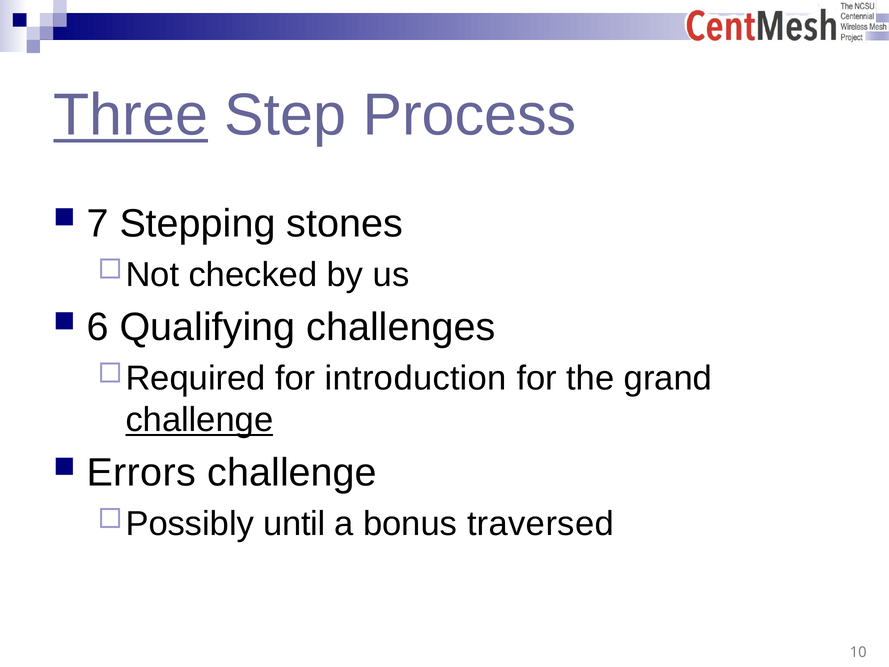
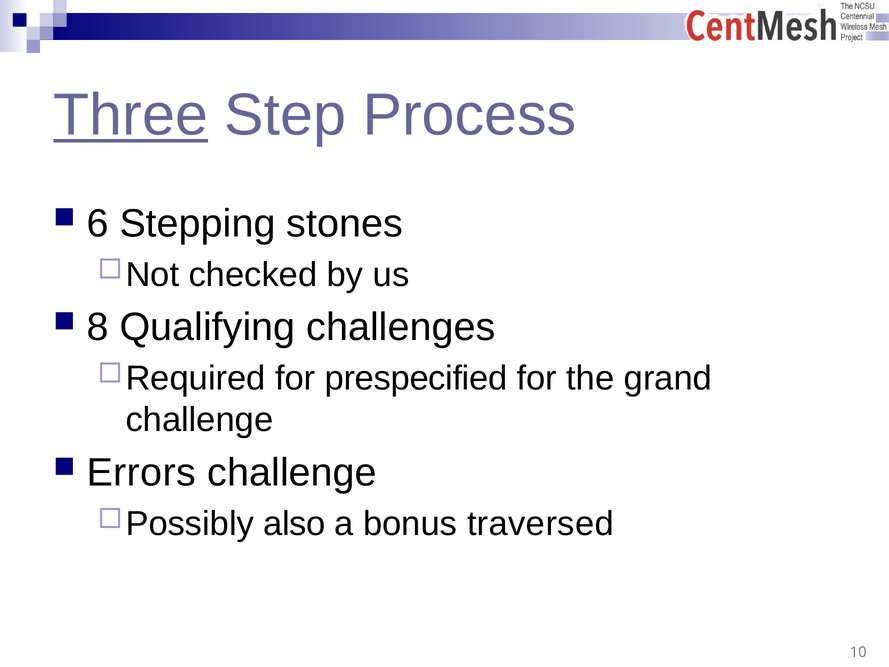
7: 7 -> 6 (98, 224)
6: 6 -> 8 (98, 327)
introduction: introduction -> prespecified (416, 378)
challenge underline: present -> none (199, 420)
until: until -> also (294, 524)
